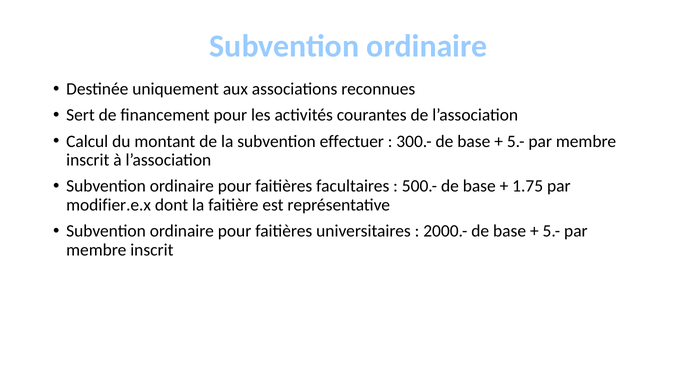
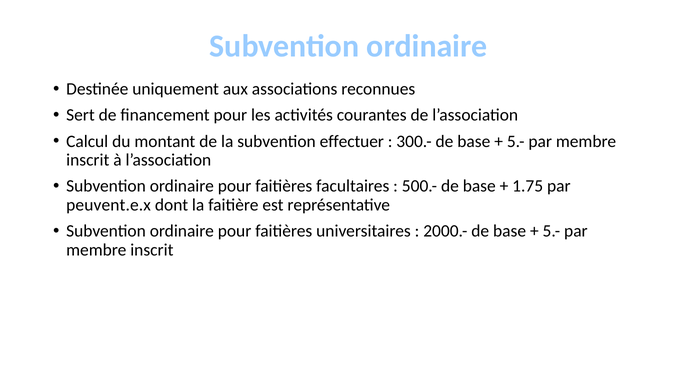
modifier.e.x: modifier.e.x -> peuvent.e.x (109, 205)
